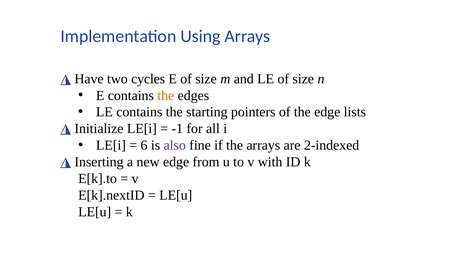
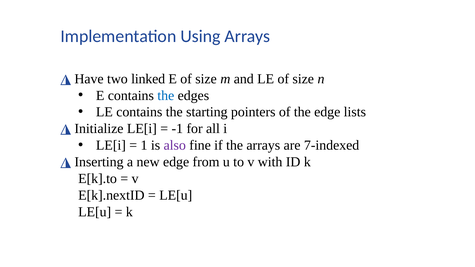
cycles: cycles -> linked (148, 79)
the colour: orange -> blue (166, 96)
6: 6 -> 1 (144, 145)
2-indexed: 2-indexed -> 7-indexed (332, 145)
